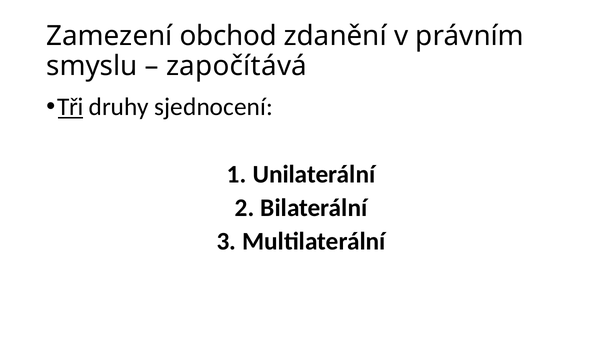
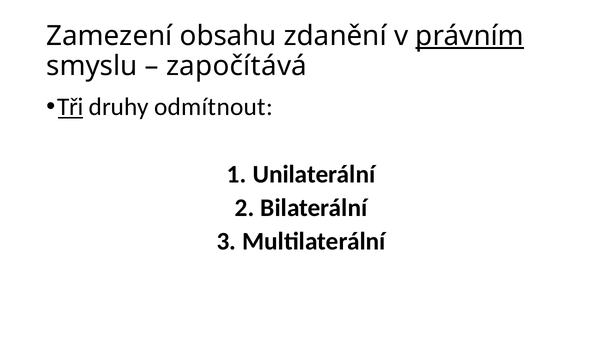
obchod: obchod -> obsahu (228, 36)
právním underline: none -> present (470, 36)
sjednocení: sjednocení -> odmítnout (214, 107)
